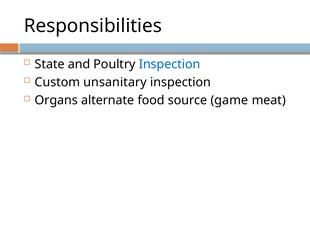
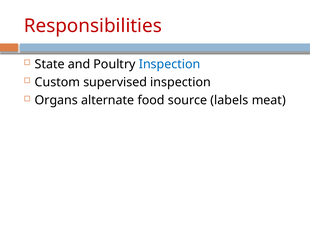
Responsibilities colour: black -> red (93, 26)
unsanitary: unsanitary -> supervised (115, 82)
game: game -> labels (229, 100)
